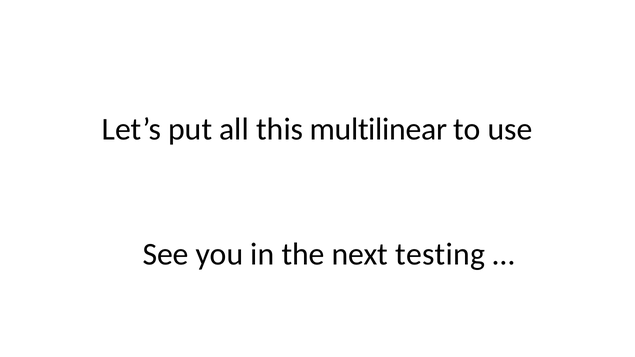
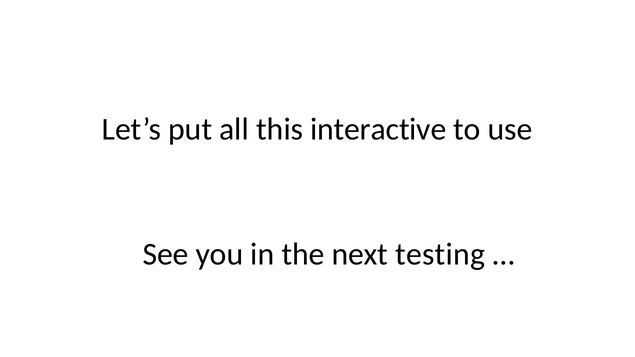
multilinear: multilinear -> interactive (378, 130)
